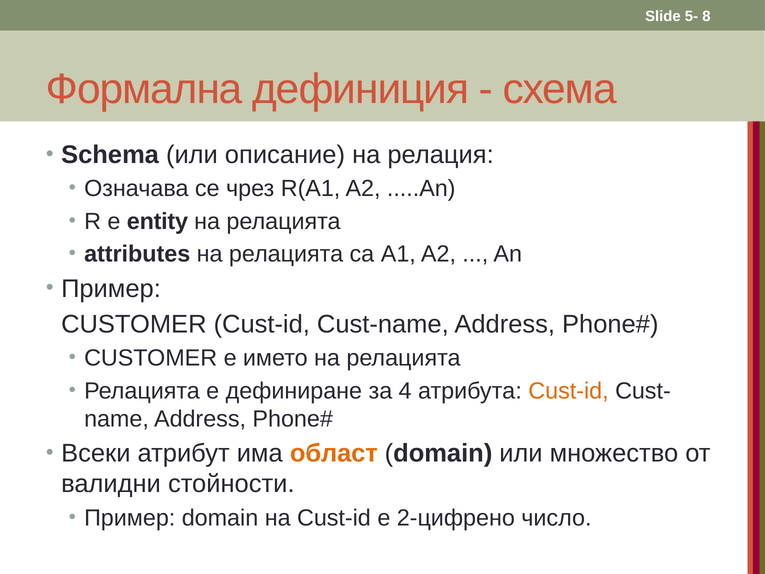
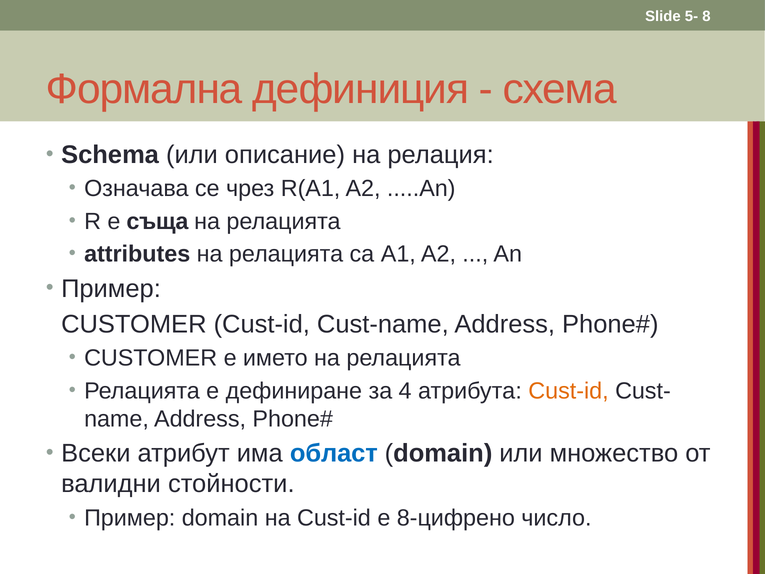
entity: entity -> съща (157, 221)
област colour: orange -> blue (334, 453)
2-цифрено: 2-цифрено -> 8-цифрено (456, 518)
